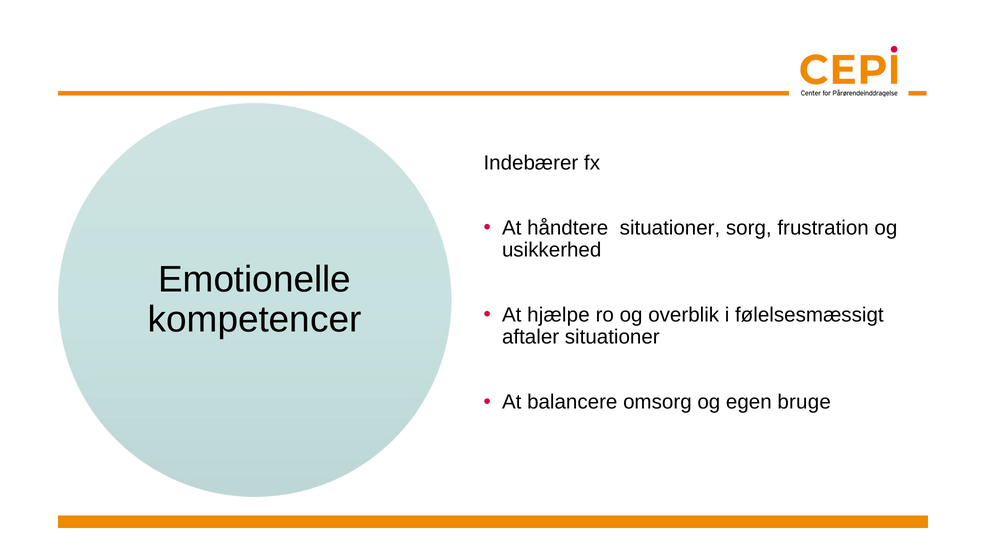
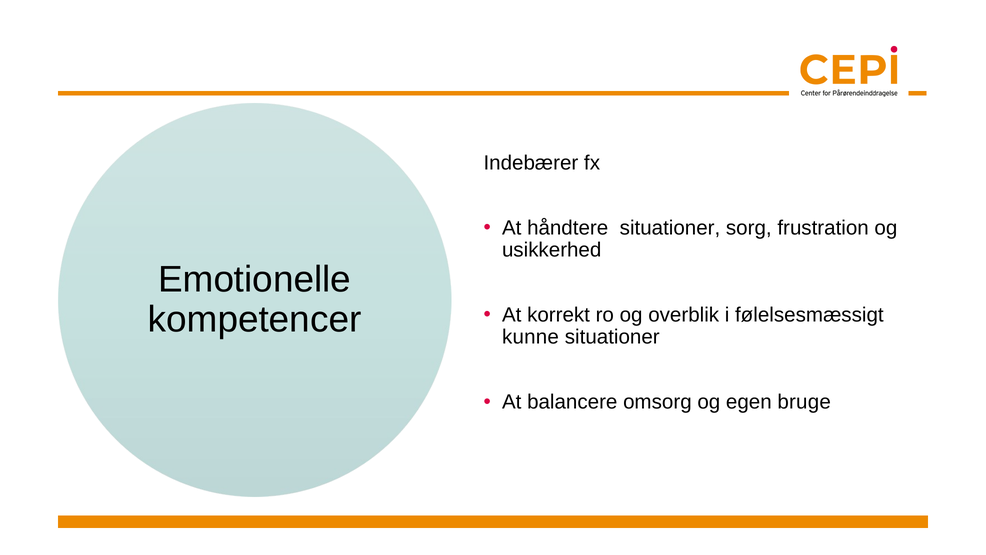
hjælpe: hjælpe -> korrekt (559, 315)
aftaler: aftaler -> kunne (530, 337)
